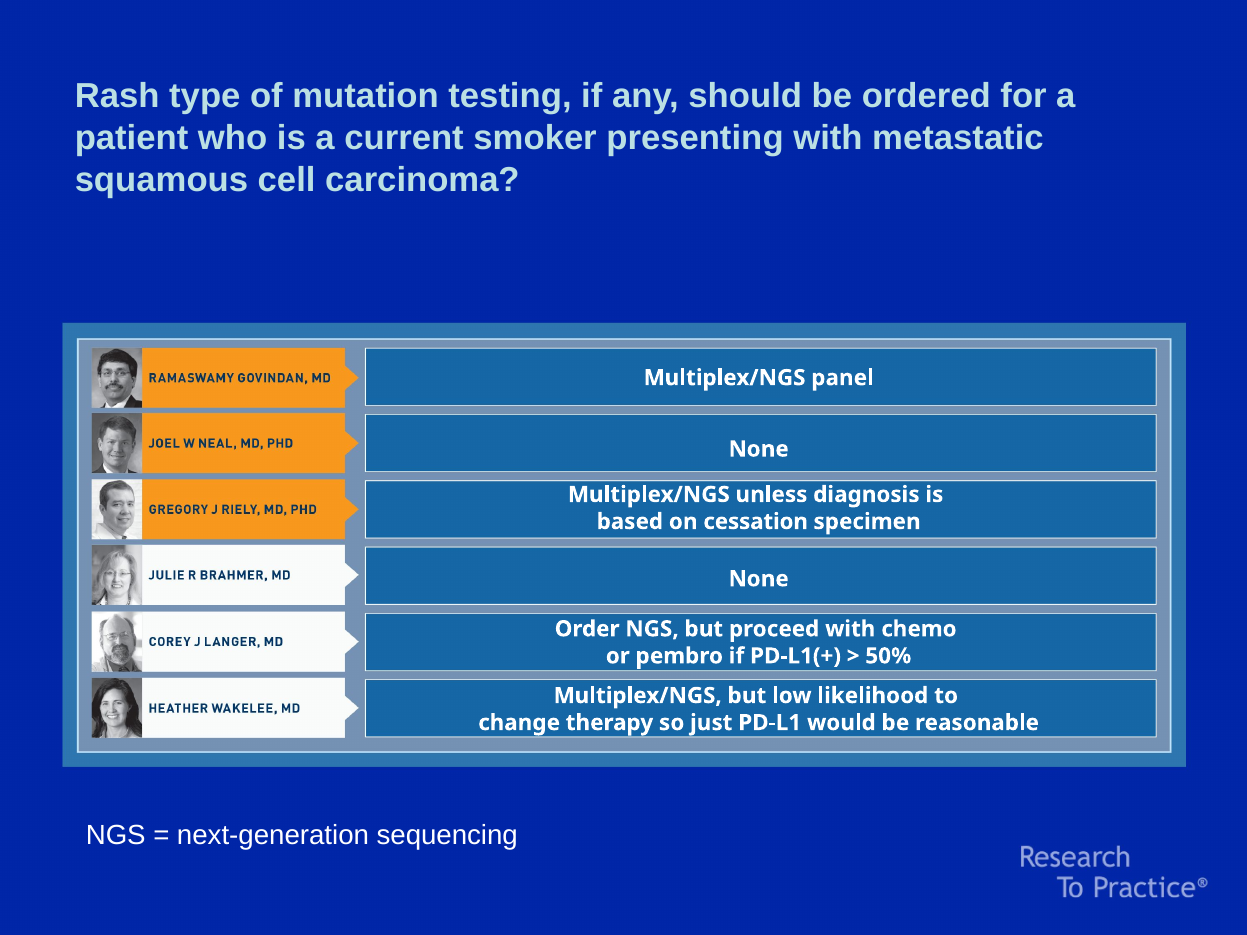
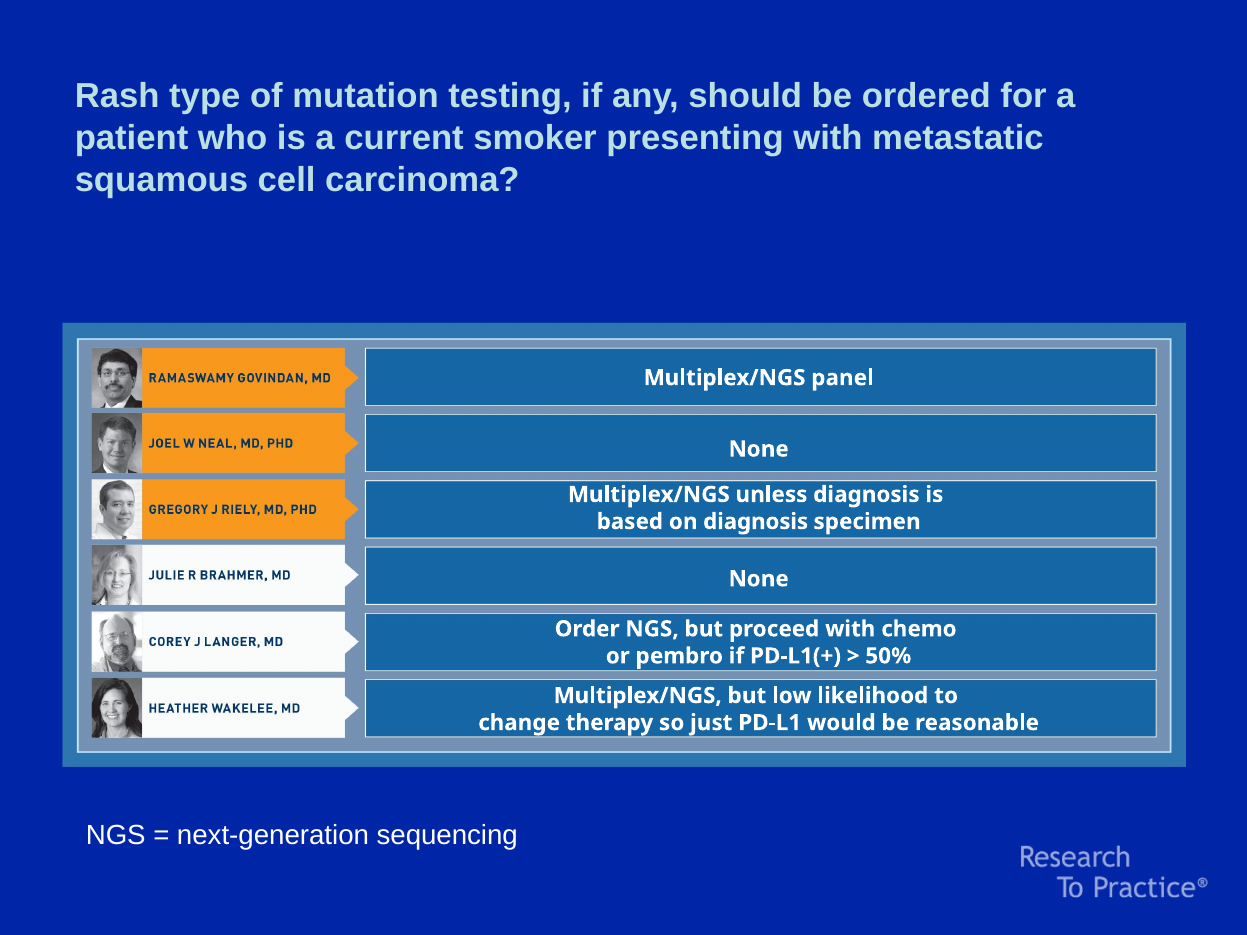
on cessation: cessation -> diagnosis (756, 522)
